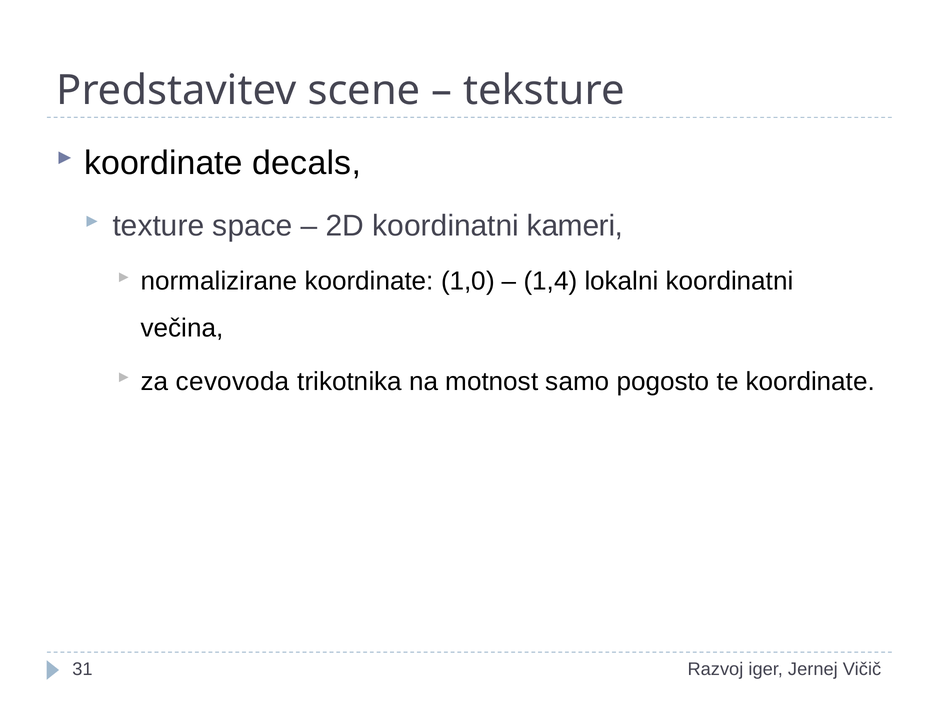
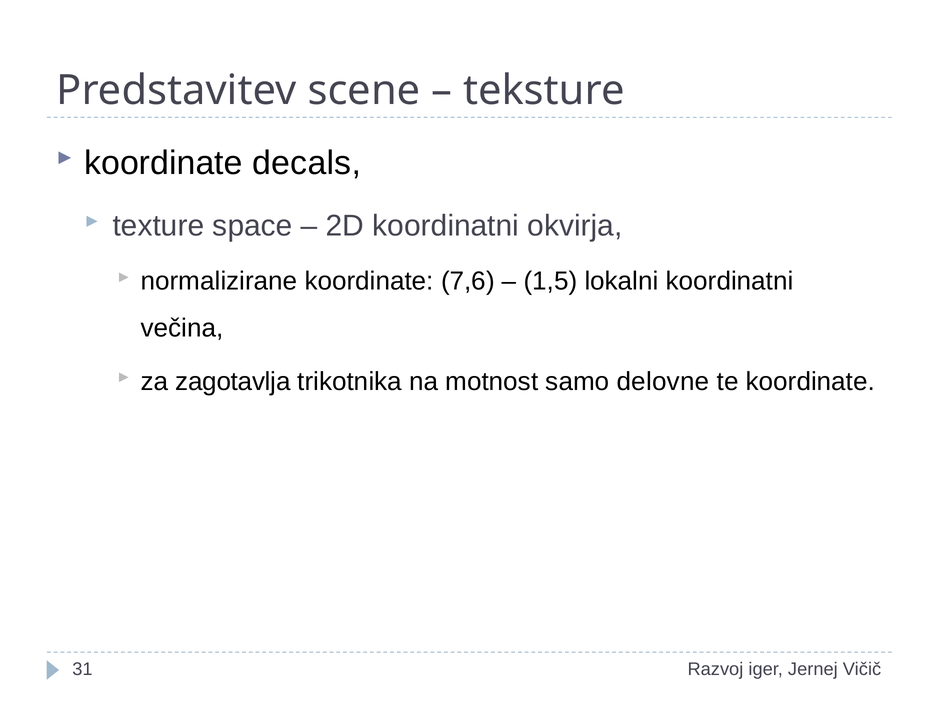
kameri: kameri -> okvirja (575, 226)
1,0: 1,0 -> 7,6 (468, 281)
1,4: 1,4 -> 1,5 (551, 281)
cevovoda: cevovoda -> zagotavlja (233, 382)
pogosto: pogosto -> delovne (663, 382)
